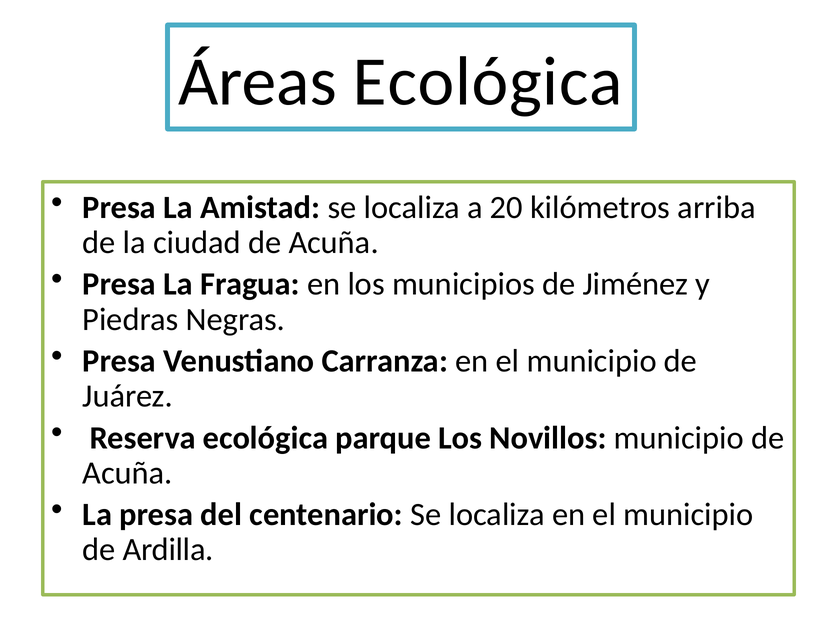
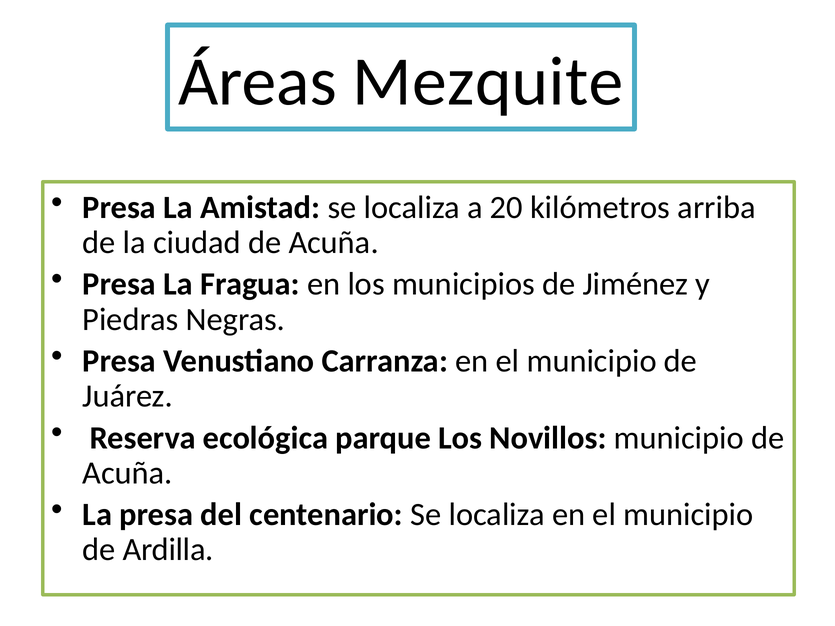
Áreas Ecológica: Ecológica -> Mezquite (488, 82)
